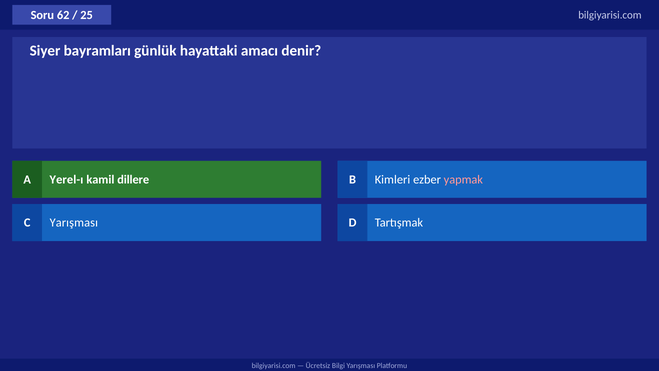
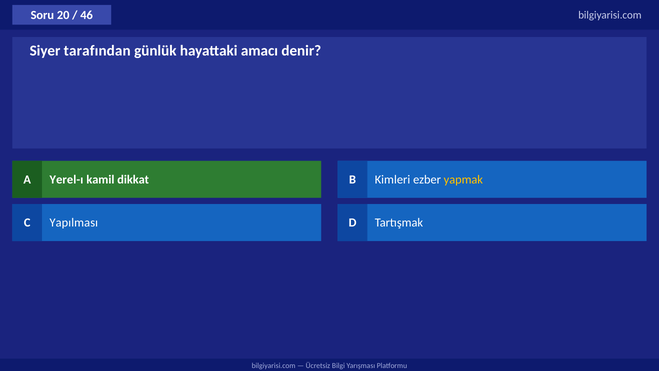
62: 62 -> 20 (63, 15)
25: 25 -> 46 (87, 15)
bayramları: bayramları -> tarafından (97, 51)
dillere: dillere -> dikkat (133, 179)
yapmak colour: pink -> yellow (463, 179)
C Yarışması: Yarışması -> Yapılması (74, 223)
